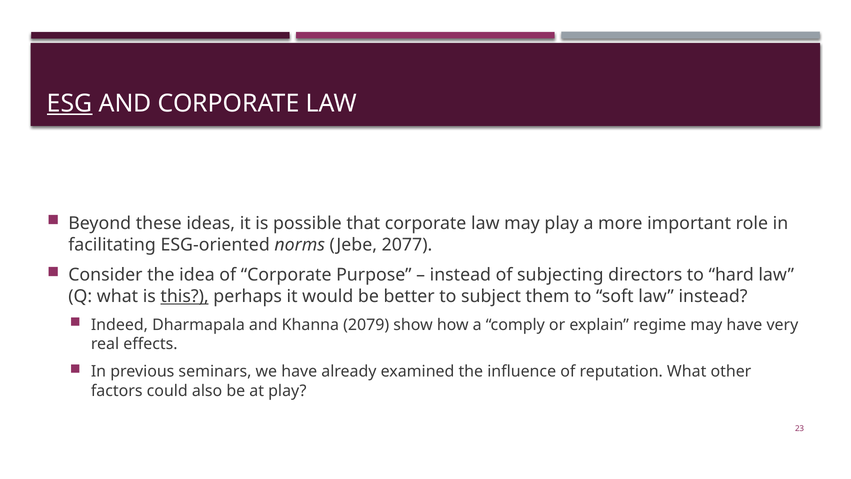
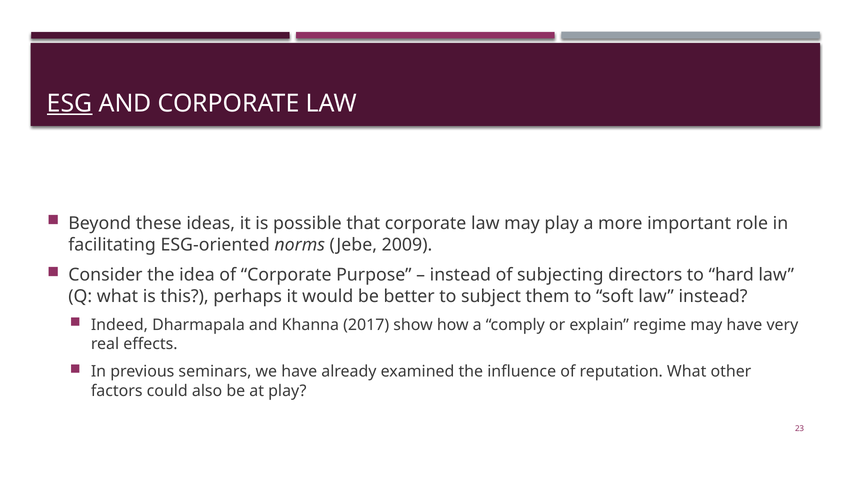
2077: 2077 -> 2009 (407, 244)
this underline: present -> none (185, 296)
2079: 2079 -> 2017 (366, 325)
